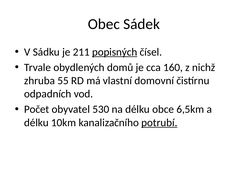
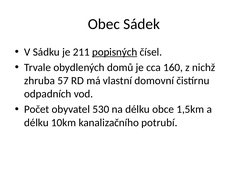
55: 55 -> 57 (63, 81)
6,5km: 6,5km -> 1,5km (190, 109)
potrubí underline: present -> none (159, 123)
